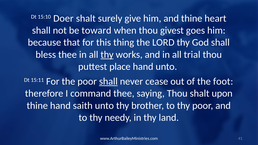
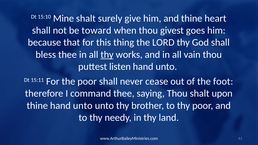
Doer: Doer -> Mine (63, 18)
trial: trial -> vain (192, 55)
place: place -> listen (120, 67)
shall underline: present -> none (108, 82)
thine hand saith: saith -> unto (83, 106)
